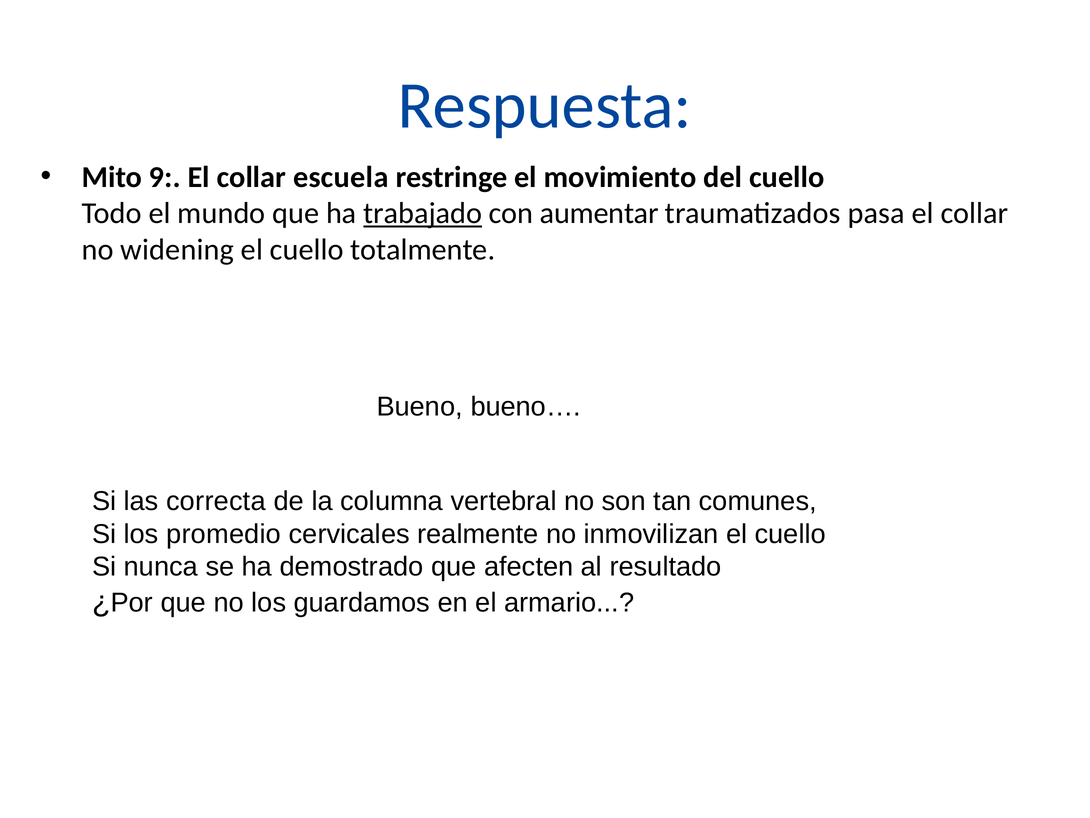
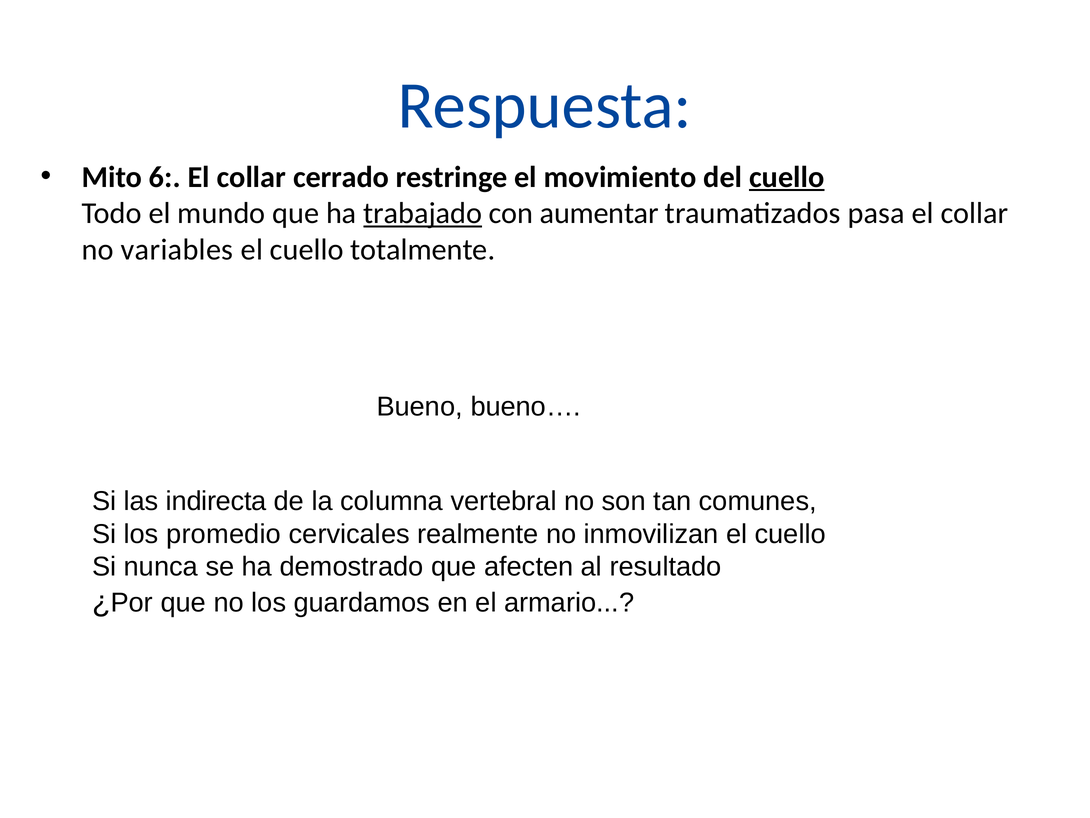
9: 9 -> 6 (165, 177)
escuela: escuela -> cerrado (341, 177)
cuello underline: none -> present (787, 177)
widening: widening -> variables (177, 250)
correcta: correcta -> indirecta (216, 501)
